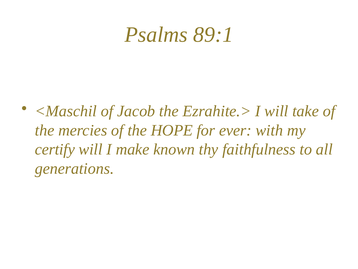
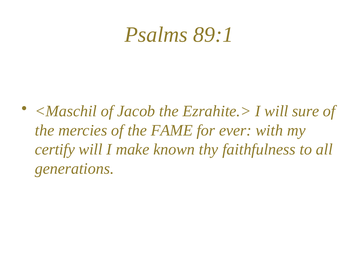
take: take -> sure (306, 111)
HOPE: HOPE -> FAME (172, 130)
